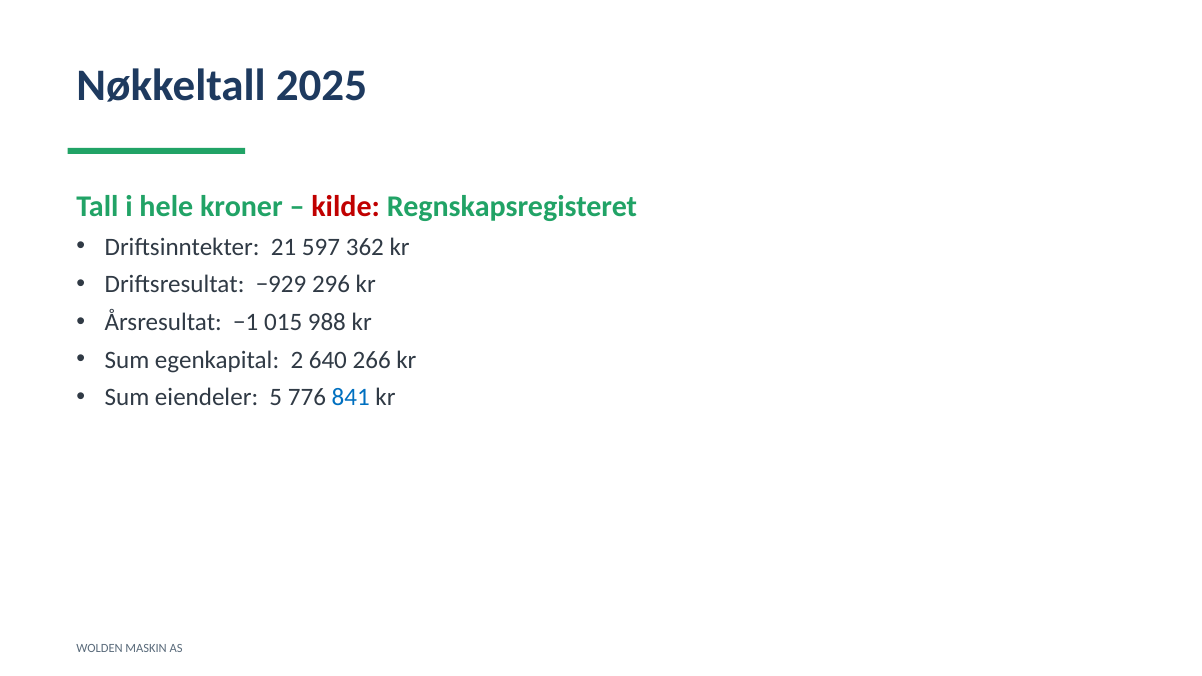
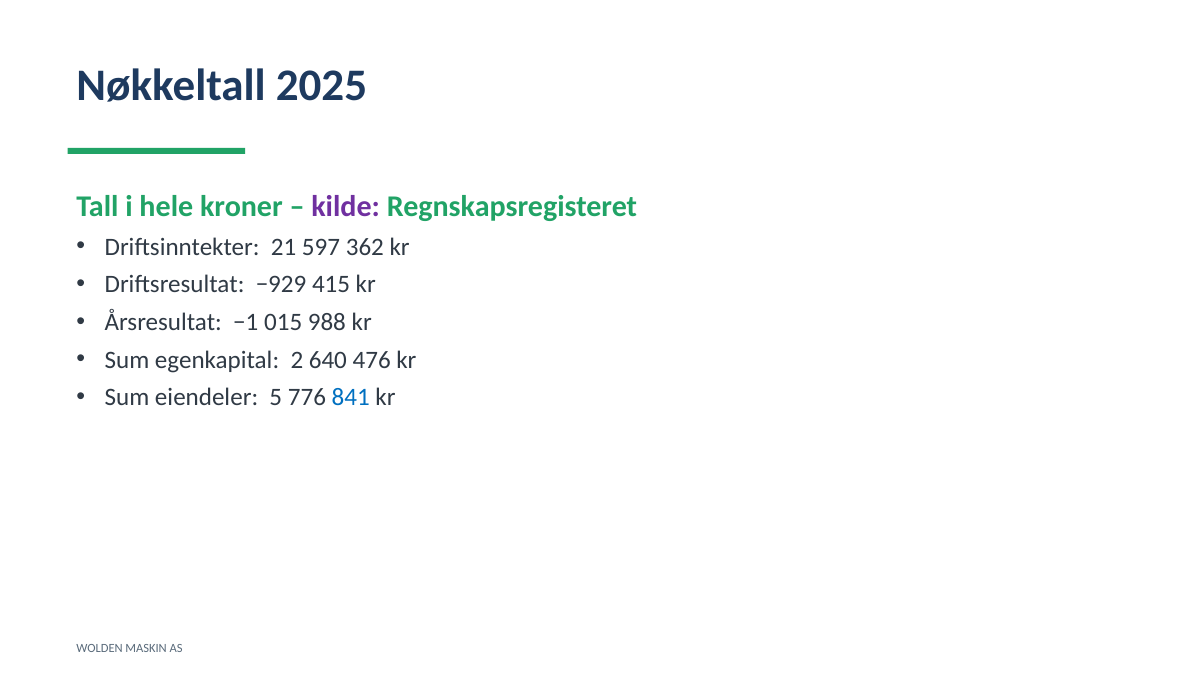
kilde colour: red -> purple (346, 207)
296: 296 -> 415 (331, 285)
266: 266 -> 476 (372, 360)
